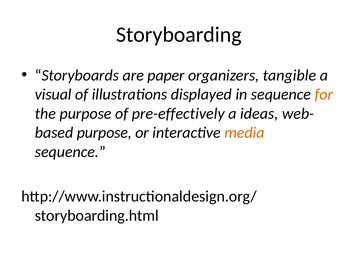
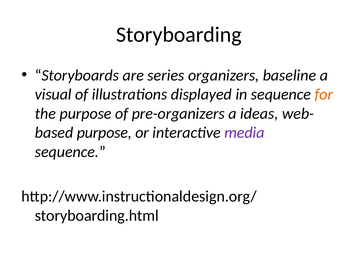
paper: paper -> series (166, 75)
tangible: tangible -> baseline (289, 75)
pre-effectively: pre-effectively -> pre-organizers (178, 113)
media colour: orange -> purple (244, 132)
